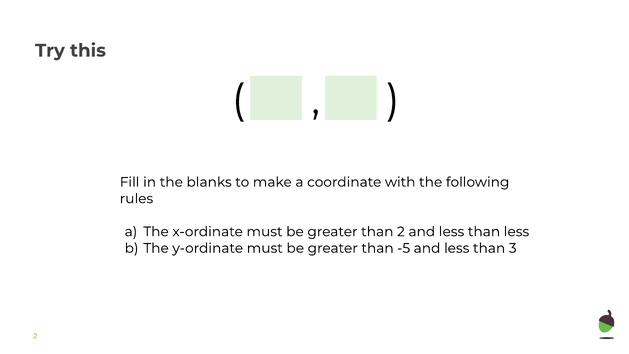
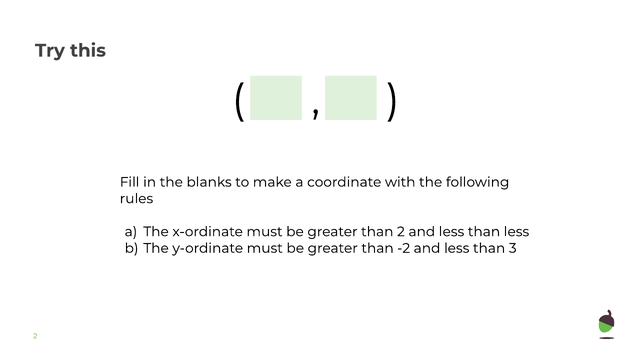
-5: -5 -> -2 (404, 248)
